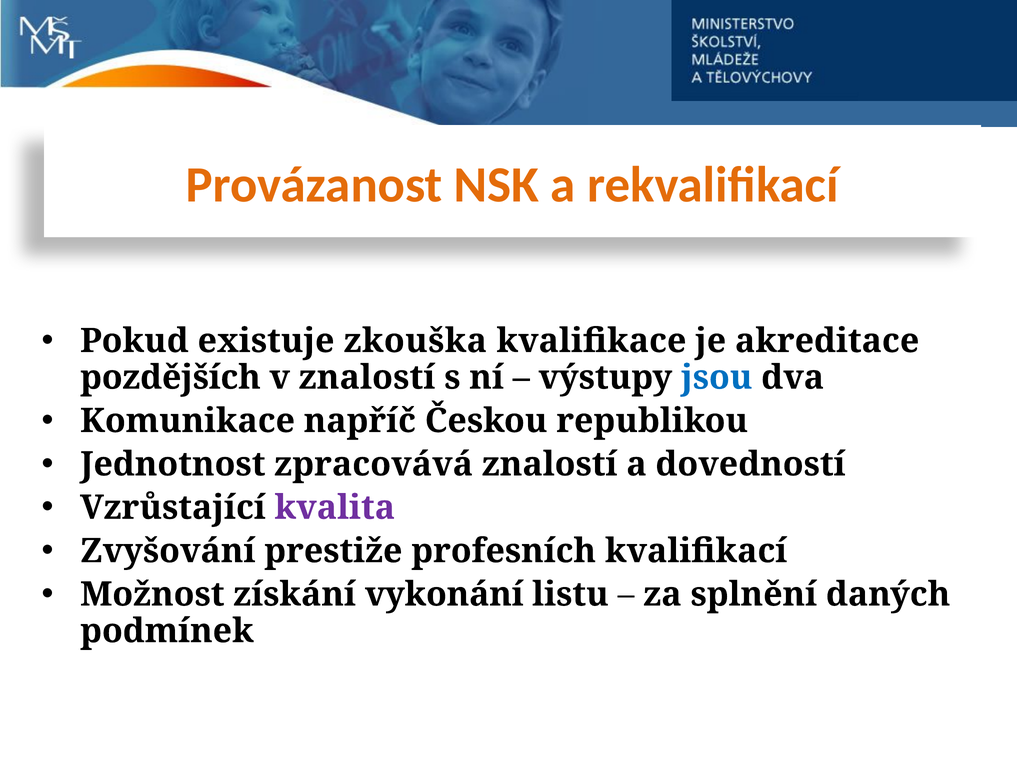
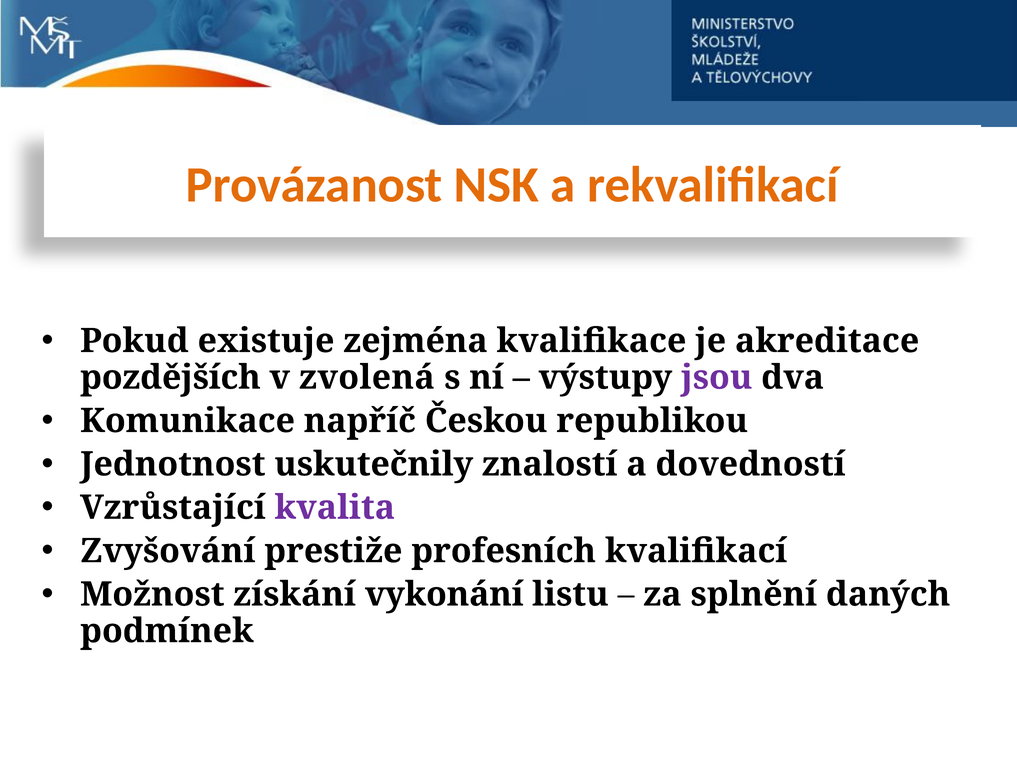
zkouška: zkouška -> zejména (416, 341)
v znalostí: znalostí -> zvolená (367, 377)
jsou colour: blue -> purple (717, 377)
zpracovává: zpracovává -> uskutečnily (374, 464)
